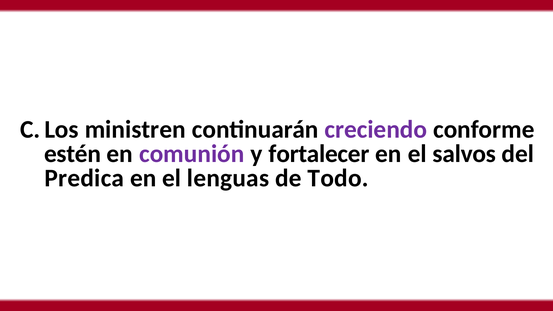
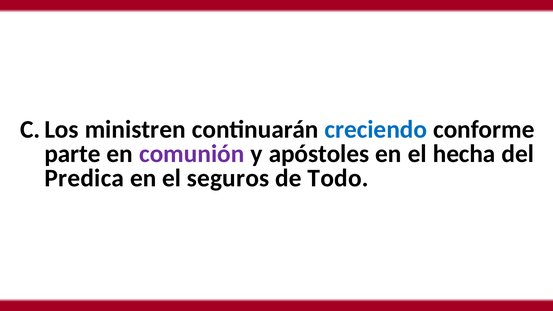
creciendo colour: purple -> blue (376, 129)
estén: estén -> parte (73, 154)
fortalecer: fortalecer -> apóstoles (319, 154)
salvos: salvos -> hecha (464, 154)
lenguas: lenguas -> seguros (228, 178)
